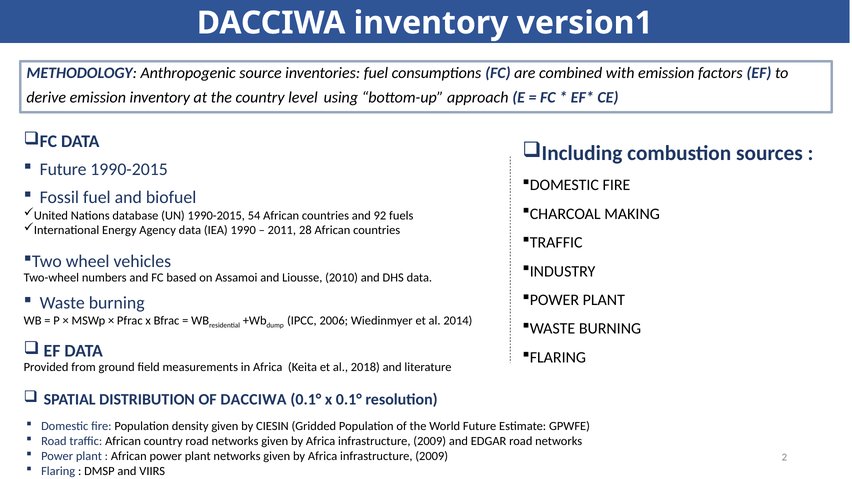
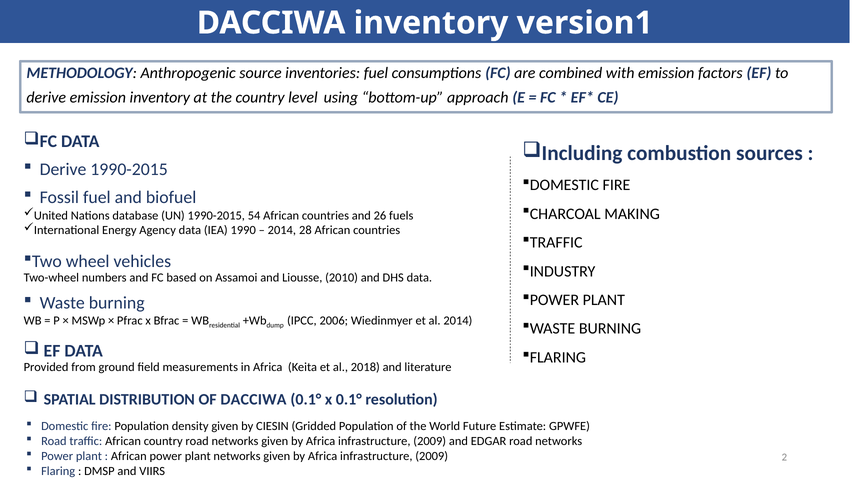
Future: Future -> Derive (63, 169)
92: 92 -> 26 (380, 216)
2011: 2011 -> 2014 (282, 230)
